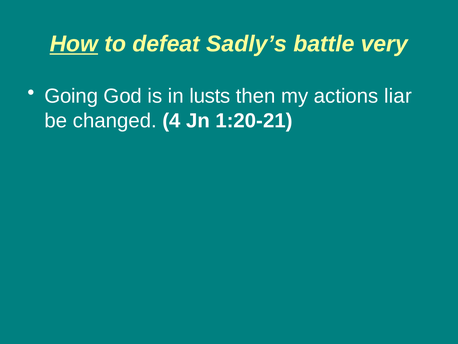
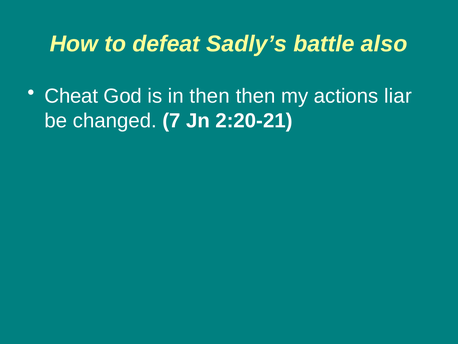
How underline: present -> none (74, 44)
very: very -> also (384, 44)
Going: Going -> Cheat (71, 96)
in lusts: lusts -> then (210, 96)
4: 4 -> 7 (171, 121)
1:20-21: 1:20-21 -> 2:20-21 (254, 121)
